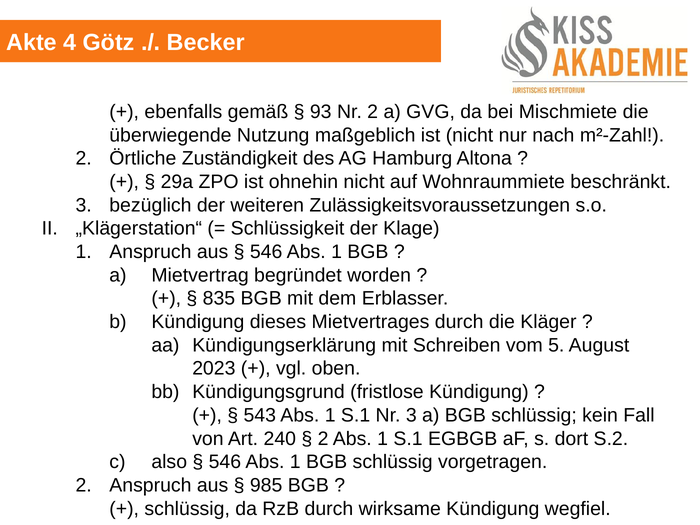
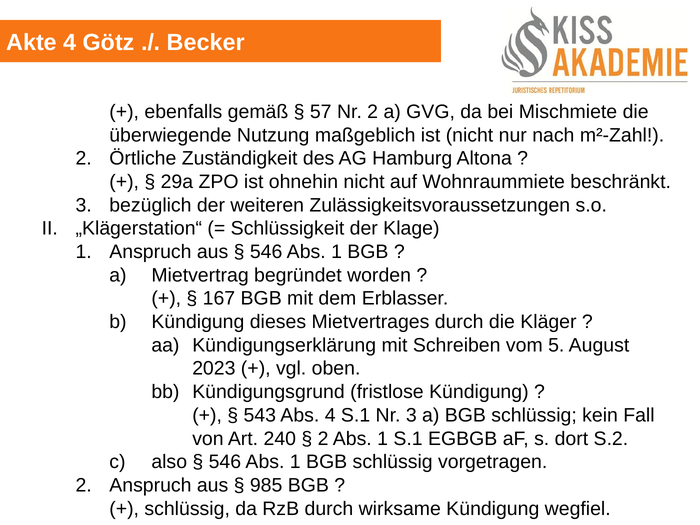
93: 93 -> 57 (321, 112)
835: 835 -> 167 (219, 299)
543 Abs 1: 1 -> 4 (330, 415)
